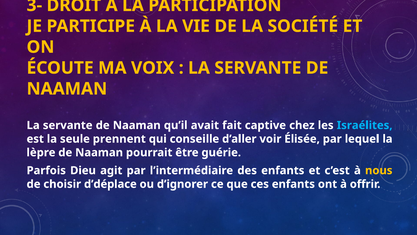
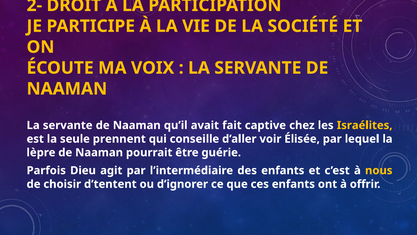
3-: 3- -> 2- (34, 5)
Israélites colour: light blue -> yellow (365, 125)
d’déplace: d’déplace -> d’tentent (110, 184)
